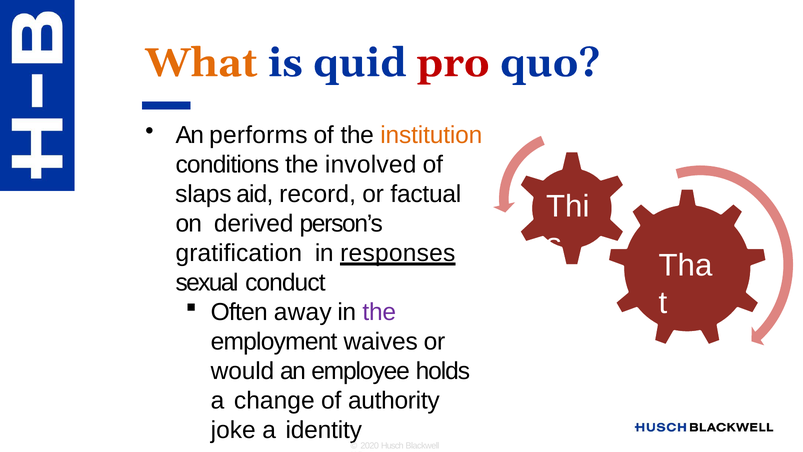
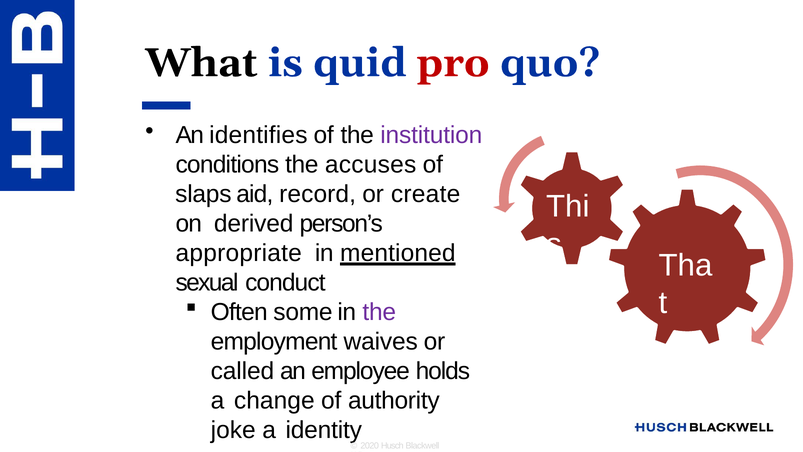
What colour: orange -> black (202, 63)
performs: performs -> identifies (258, 135)
institution colour: orange -> purple (431, 135)
involved: involved -> accuses (371, 165)
factual: factual -> create (426, 194)
gratification: gratification -> appropriate (239, 253)
responses: responses -> mentioned (398, 253)
away: away -> some (303, 312)
would: would -> called (242, 371)
